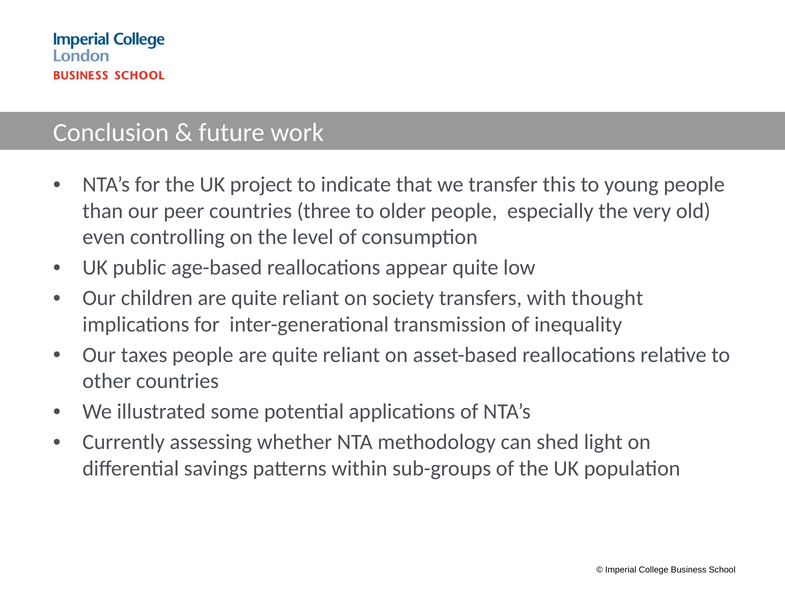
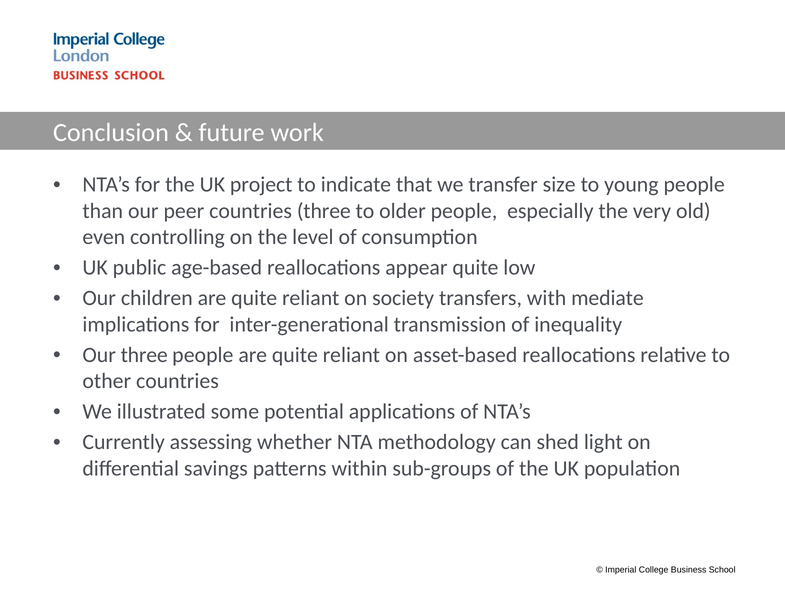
this: this -> size (559, 185)
thought: thought -> mediate (607, 298)
Our taxes: taxes -> three (144, 355)
